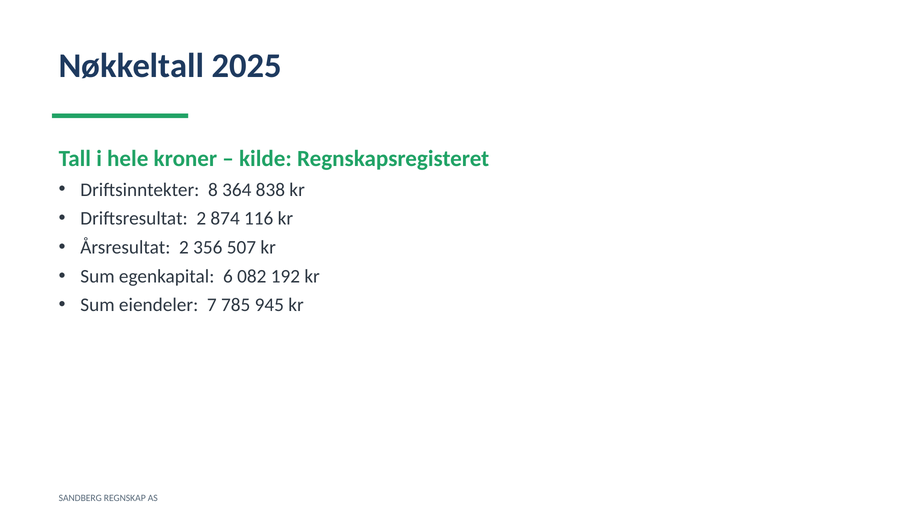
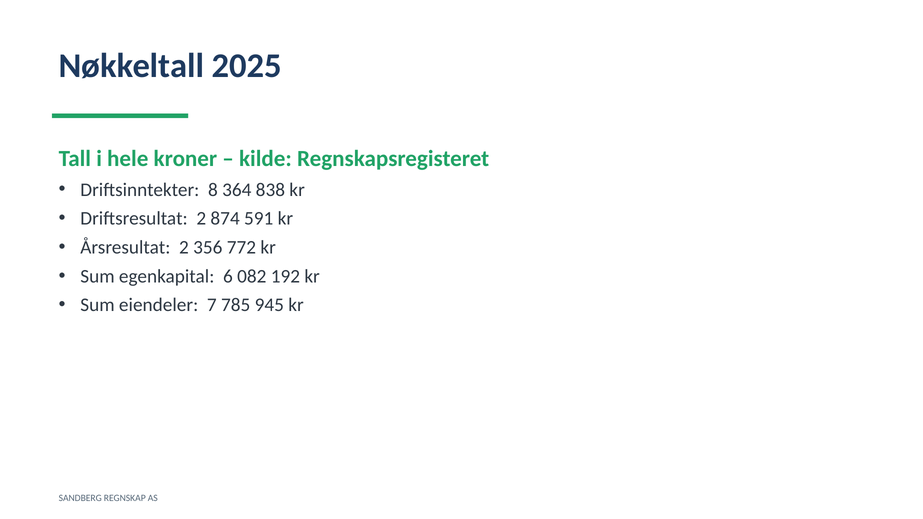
116: 116 -> 591 (259, 219)
507: 507 -> 772 (241, 248)
